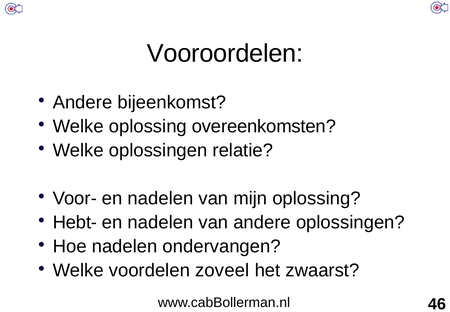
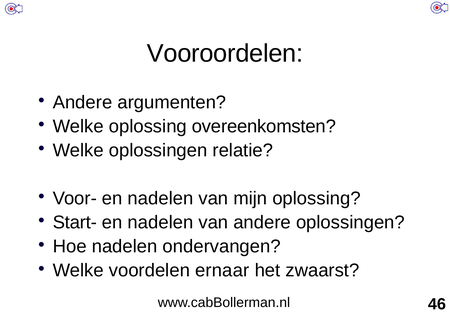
bijeenkomst: bijeenkomst -> argumenten (172, 102)
Hebt-: Hebt- -> Start- (75, 222)
zoveel: zoveel -> ernaar (222, 270)
